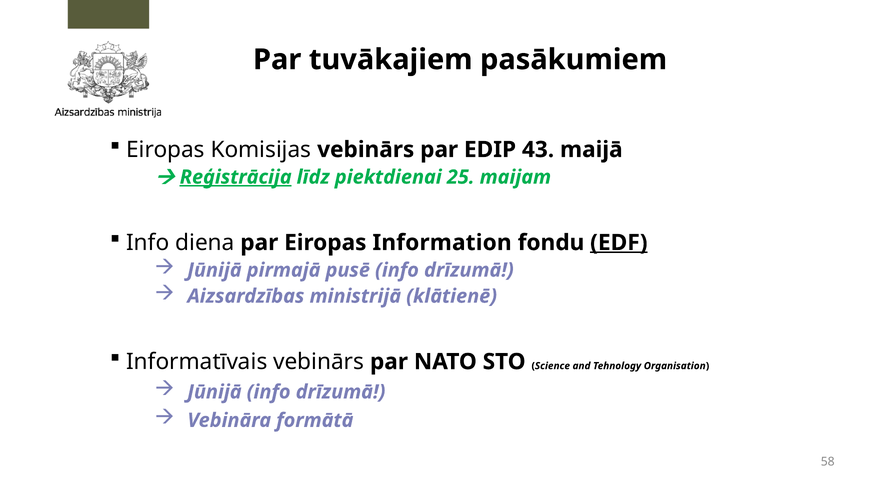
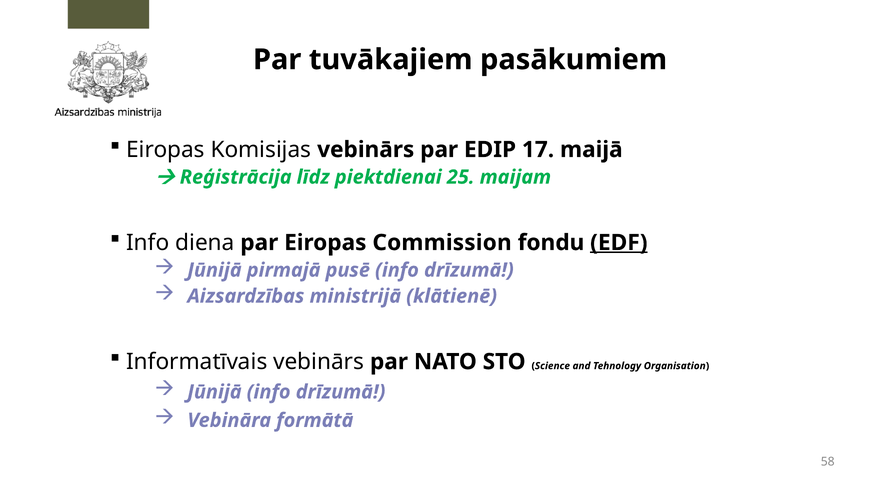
43: 43 -> 17 (538, 150)
Reģistrācija underline: present -> none (236, 177)
Information: Information -> Commission (442, 243)
